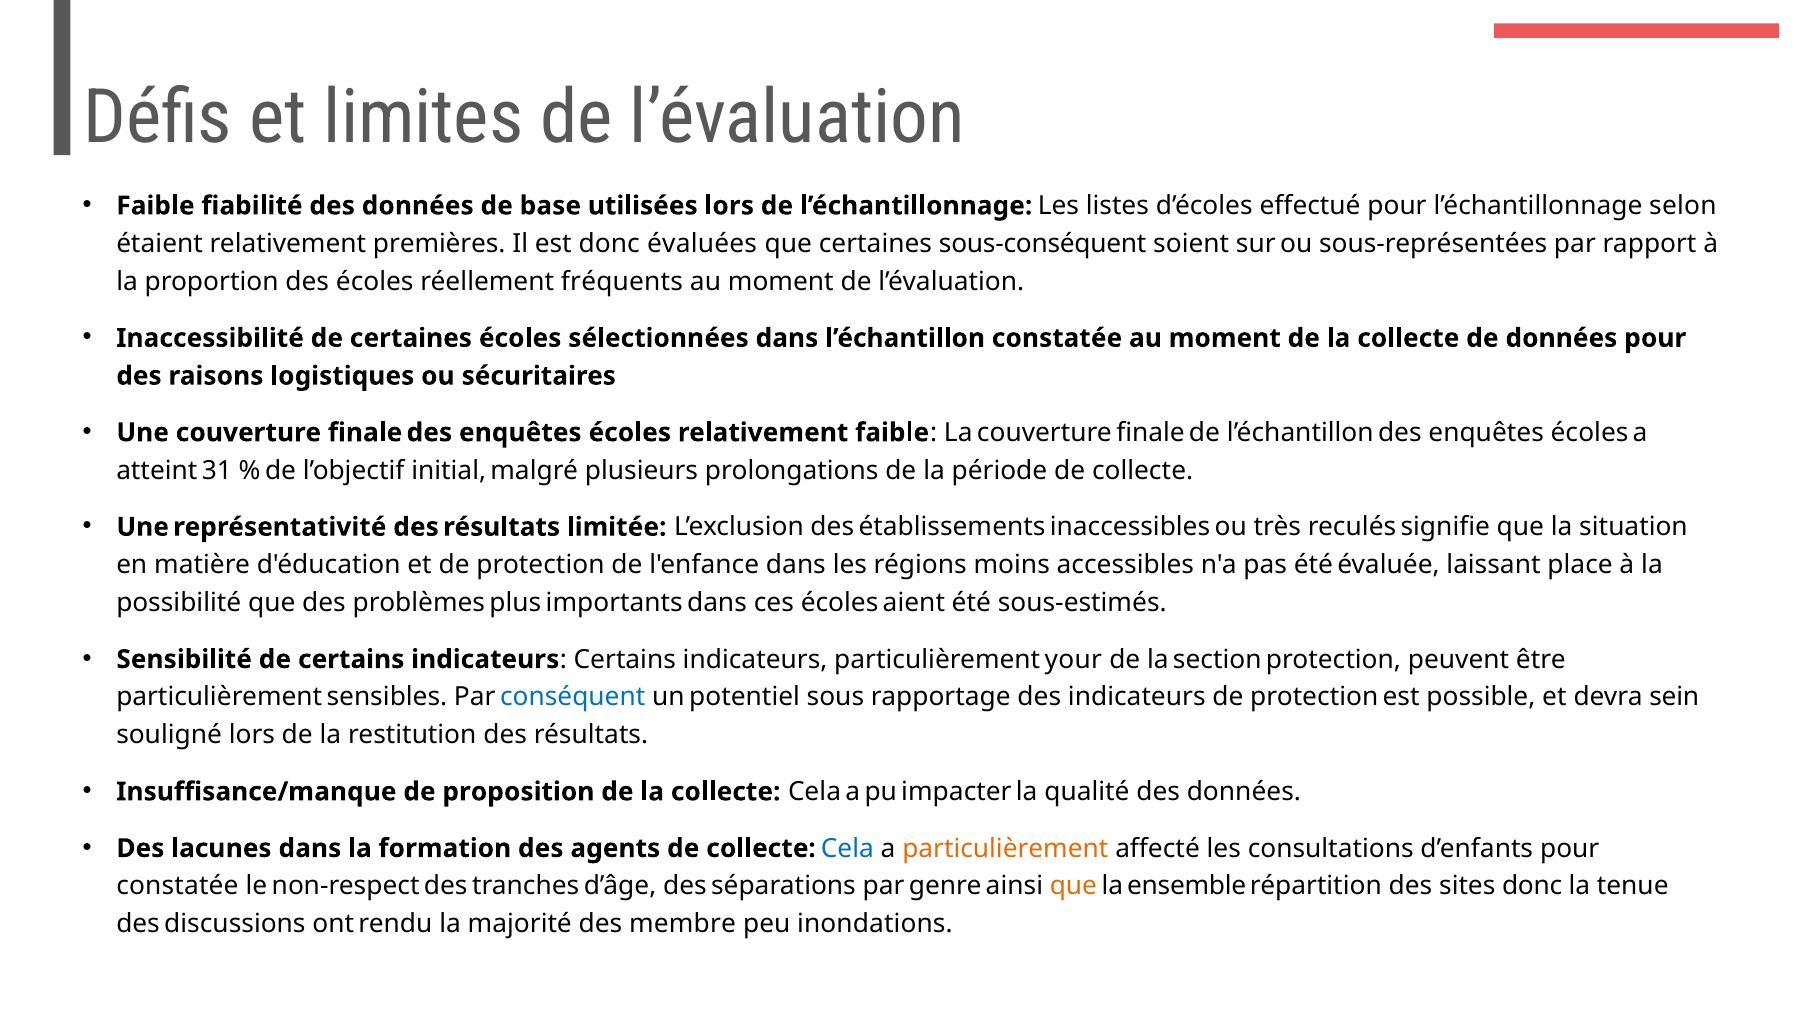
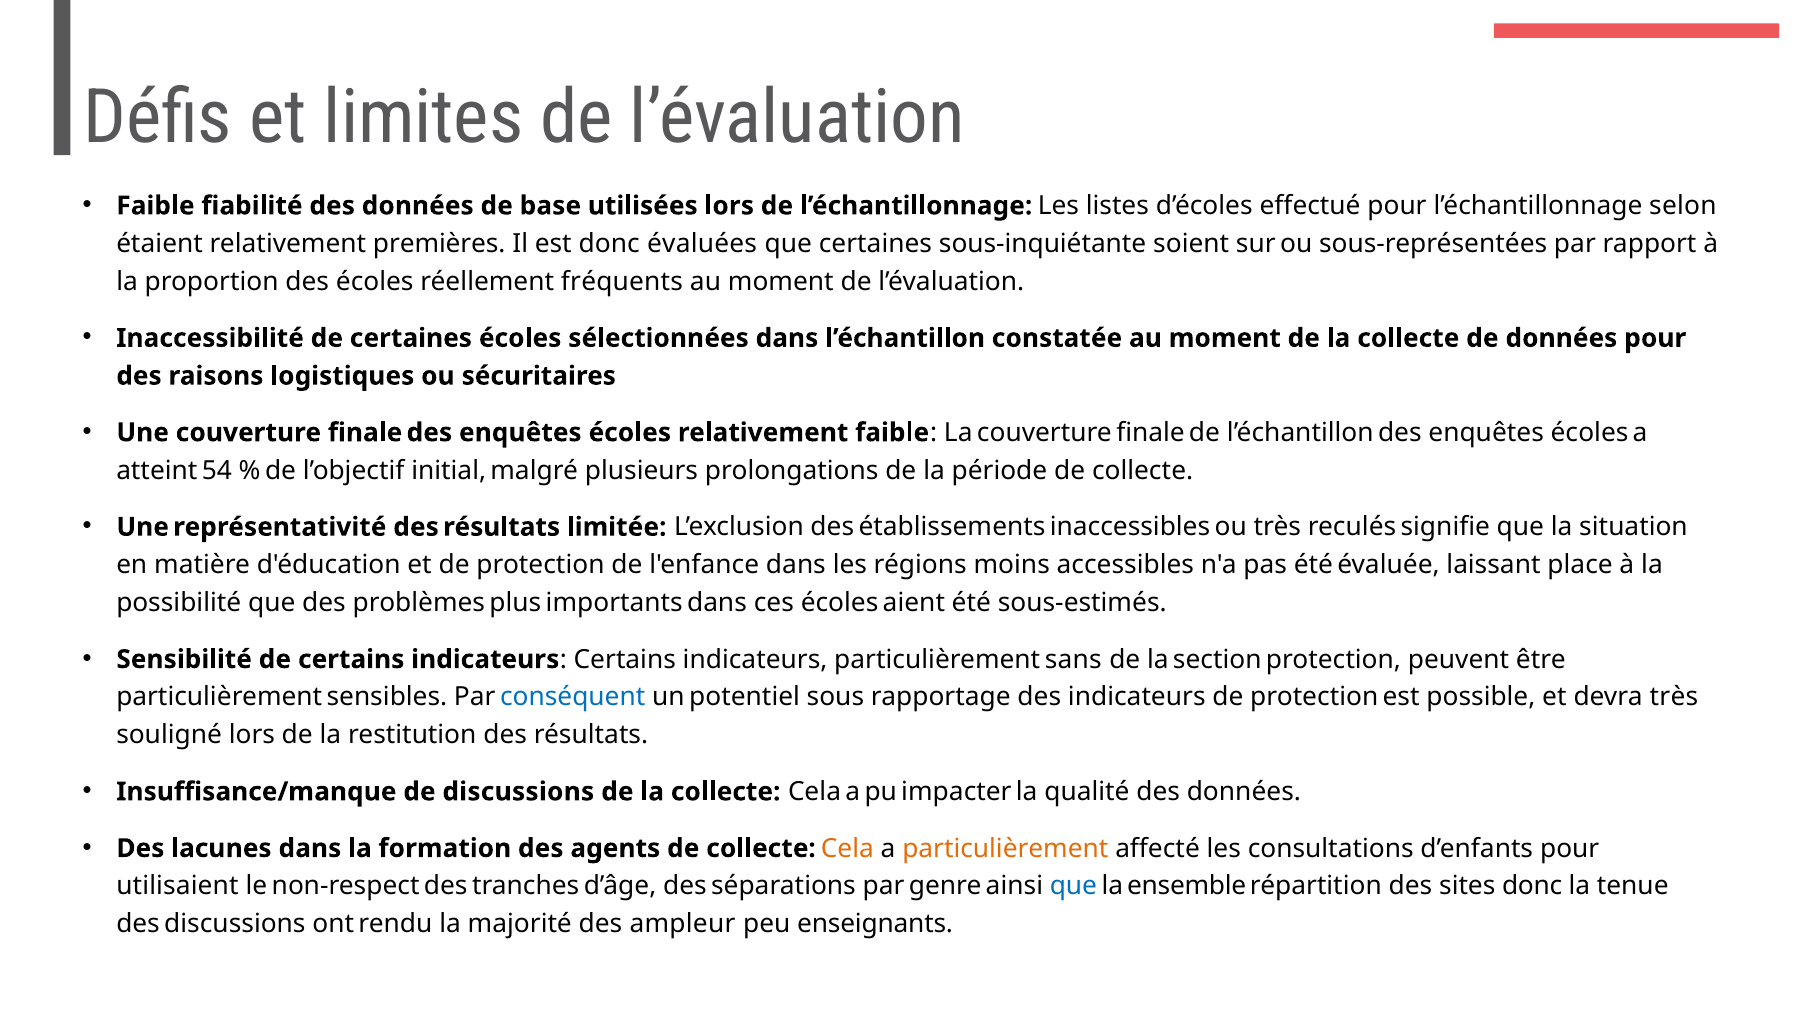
sous-conséquent: sous-conséquent -> sous-inquiétante (1043, 244)
31: 31 -> 54 (217, 470)
your: your -> sans (1073, 659)
devra sein: sein -> très (1674, 697)
de proposition: proposition -> discussions (518, 791)
Cela colour: blue -> orange (847, 848)
constatée: constatée -> utilisaient (177, 886)
que colour: orange -> blue (1073, 886)
membre: membre -> ampleur (683, 924)
inondations: inondations -> enseignants (875, 924)
